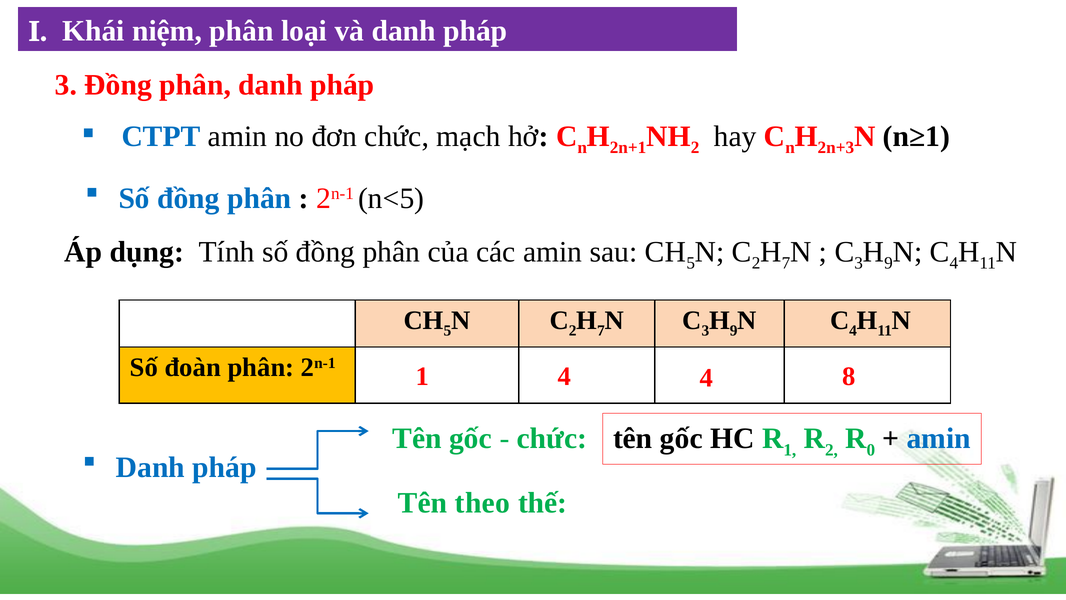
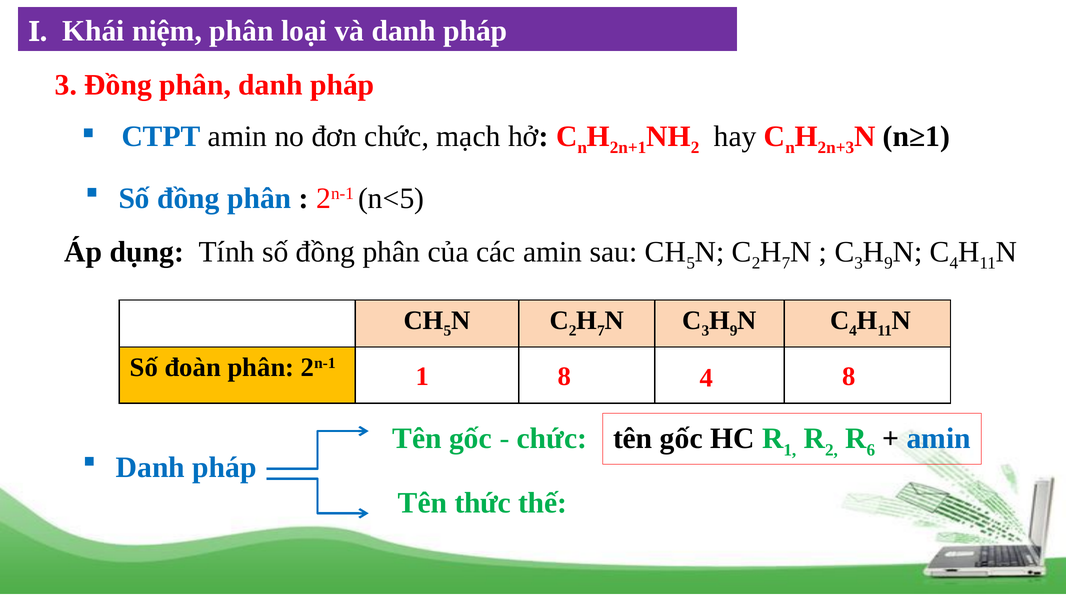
1 4: 4 -> 8 (564, 376)
0: 0 -> 6 (871, 450)
theo: theo -> thức (483, 503)
